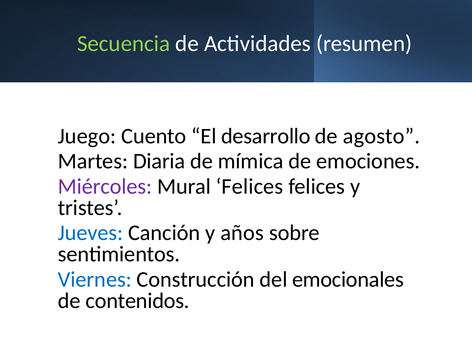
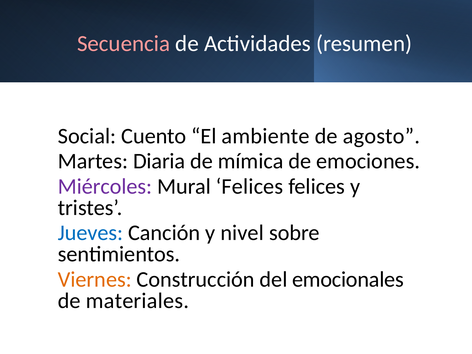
Secuencia colour: light green -> pink (124, 43)
Juego: Juego -> Social (87, 136)
desarrollo: desarrollo -> ambiente (266, 136)
años: años -> nivel (242, 233)
Viernes colour: blue -> orange (95, 279)
contenidos: contenidos -> materiales (137, 301)
